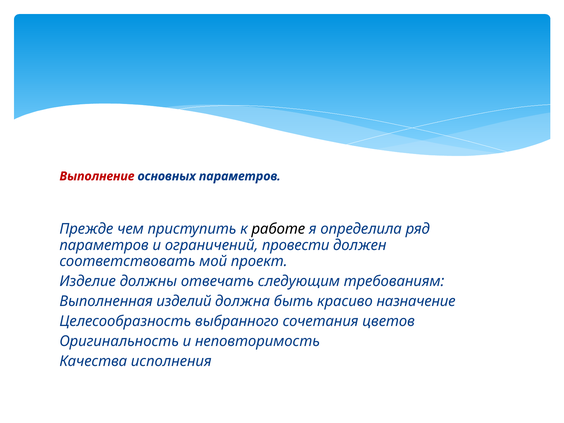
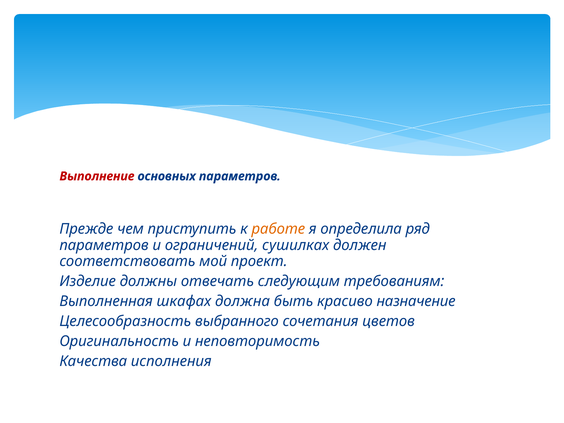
работе colour: black -> orange (278, 229)
провести: провести -> сушилках (296, 245)
изделий: изделий -> шкафах (184, 301)
